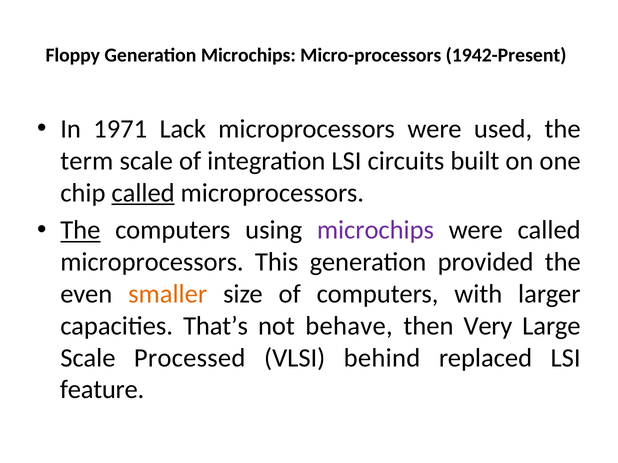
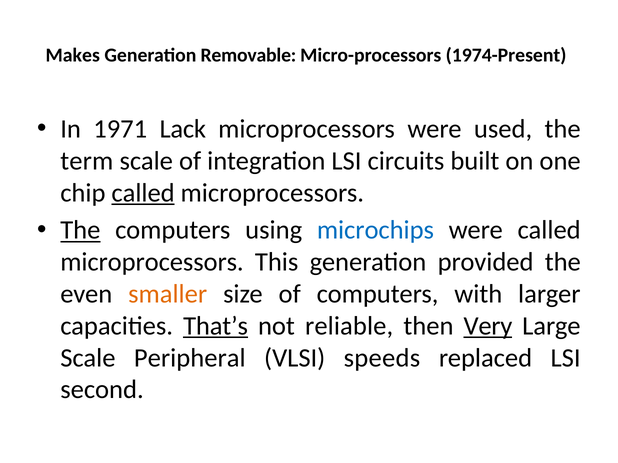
Floppy: Floppy -> Makes (73, 55)
Generation Microchips: Microchips -> Removable (248, 55)
1942-Present: 1942-Present -> 1974-Present (506, 55)
microchips colour: purple -> blue (375, 230)
That’s underline: none -> present (216, 326)
behave: behave -> reliable (349, 326)
Very underline: none -> present (488, 326)
Processed: Processed -> Peripheral (190, 358)
behind: behind -> speeds (382, 358)
feature: feature -> second (102, 390)
